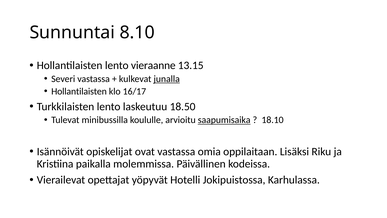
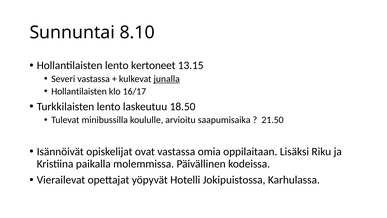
vieraanne: vieraanne -> kertoneet (153, 65)
saapumisaika underline: present -> none (224, 120)
18.10: 18.10 -> 21.50 (273, 120)
